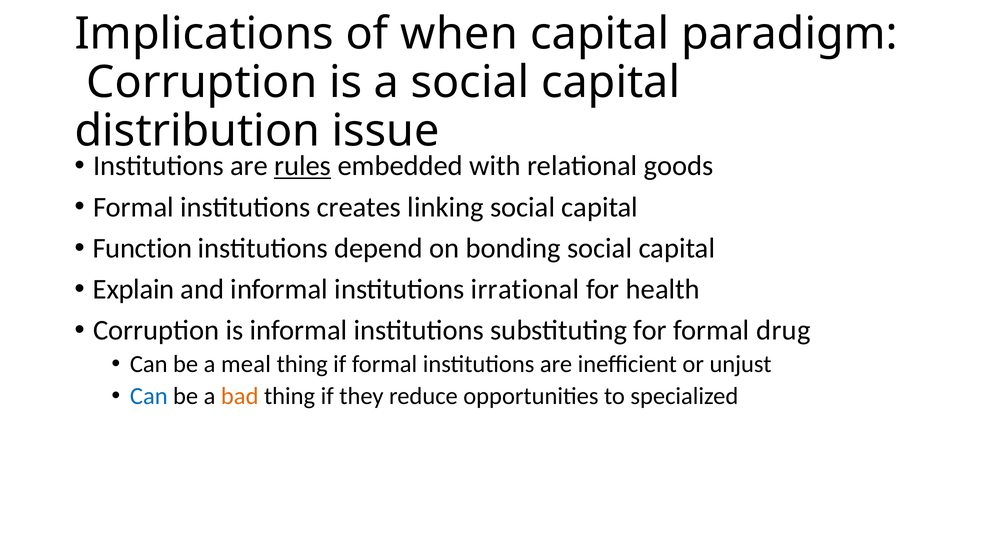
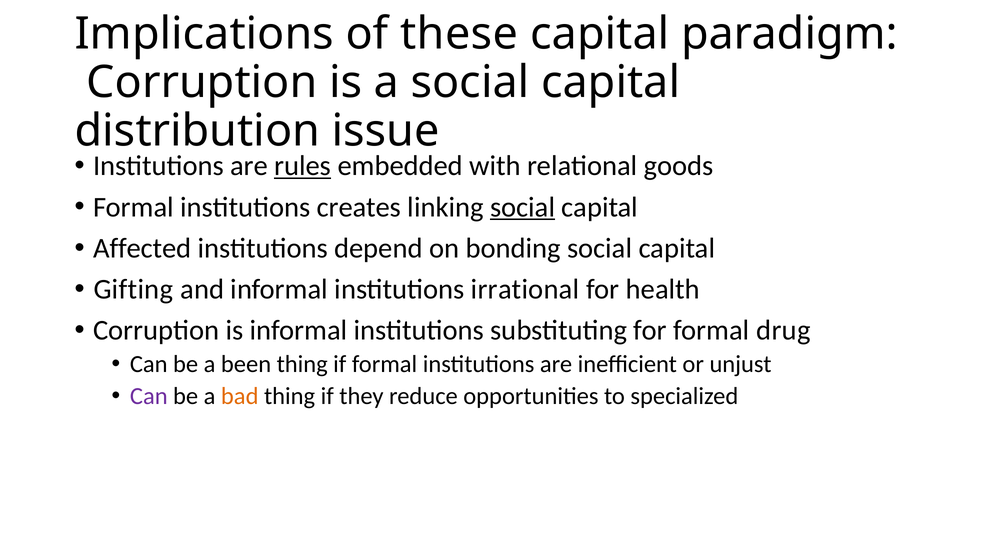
when: when -> these (459, 34)
social underline: none -> present (523, 207)
Function: Function -> Affected (142, 248)
Explain: Explain -> Gifting (133, 289)
meal: meal -> been (246, 364)
Can colour: blue -> purple (149, 396)
